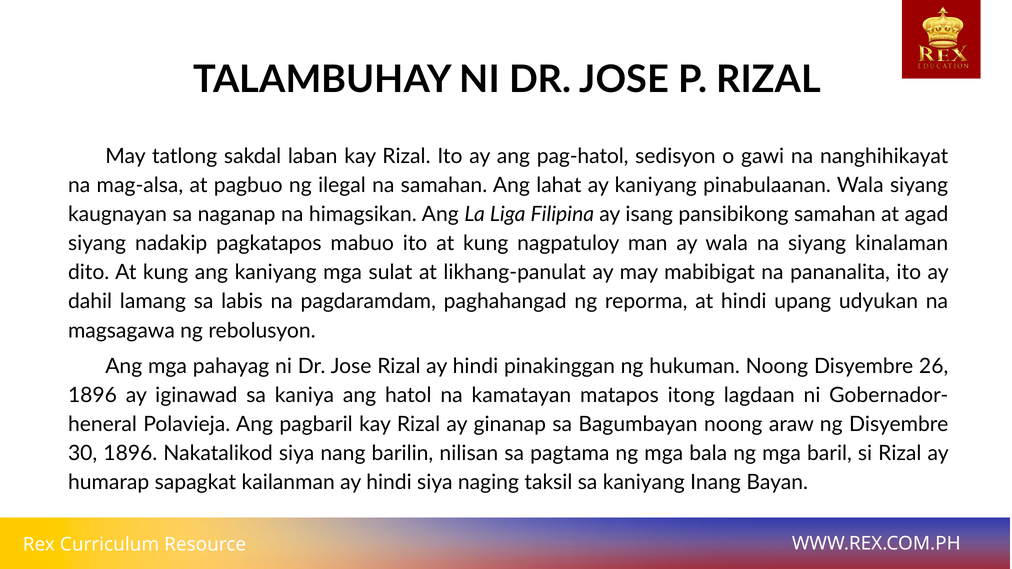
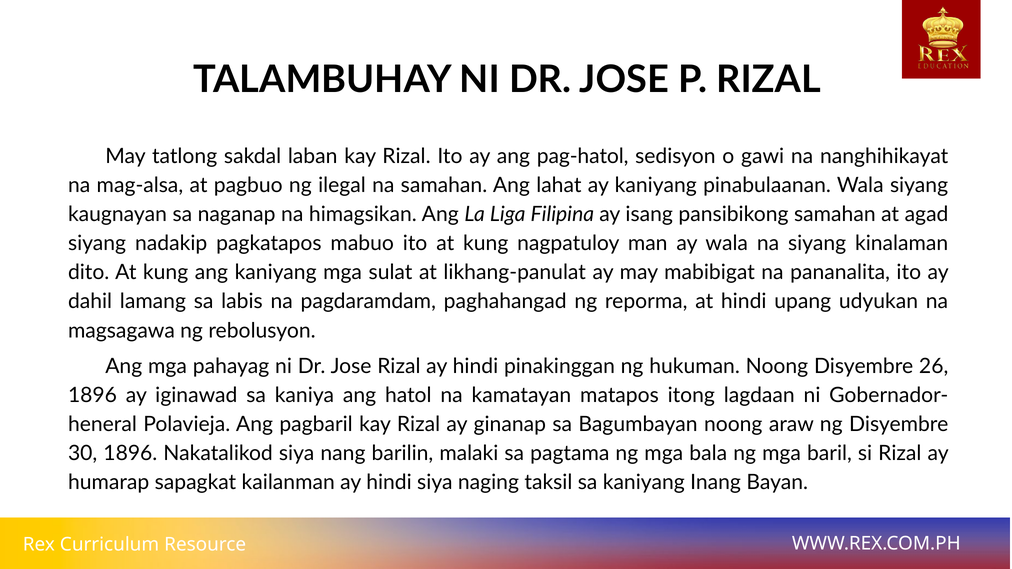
nilisan: nilisan -> malaki (469, 453)
